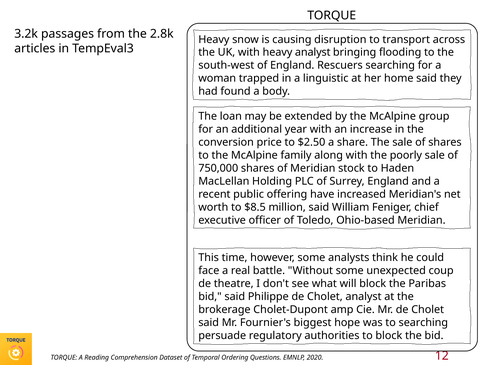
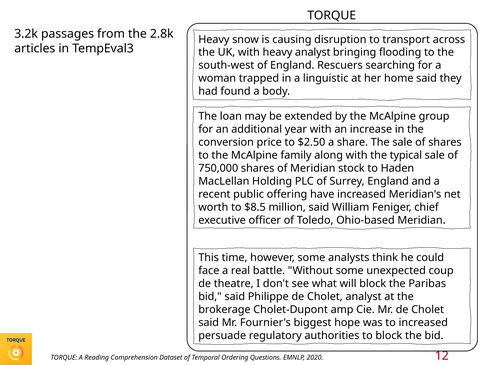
poorly: poorly -> typical (406, 155)
to searching: searching -> increased (423, 323)
